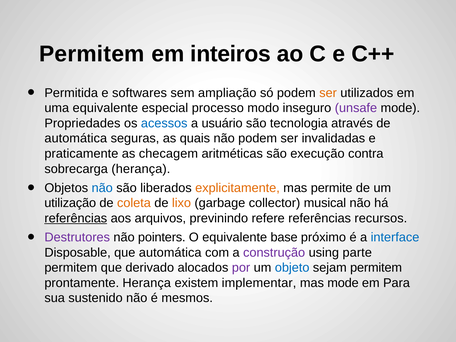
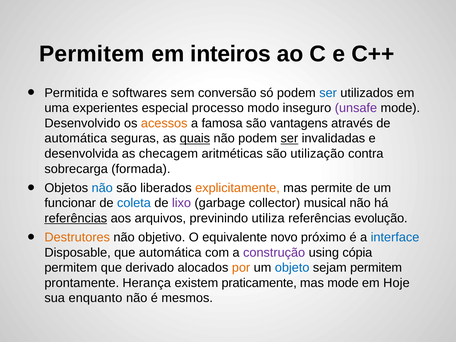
ampliação: ampliação -> conversão (227, 93)
ser colour: orange -> blue (328, 93)
uma equivalente: equivalente -> experientes (105, 108)
Propriedades: Propriedades -> Desenvolvido (83, 123)
acessos colour: blue -> orange (164, 123)
usuário: usuário -> famosa (222, 123)
tecnologia: tecnologia -> vantagens (299, 123)
quais underline: none -> present (195, 138)
ser underline: none -> present (289, 138)
praticamente: praticamente -> desenvolvida (81, 154)
execução: execução -> utilização (317, 154)
sobrecarga herança: herança -> formada (141, 169)
utilização: utilização -> funcionar (70, 203)
coleta colour: orange -> blue (134, 203)
lixo colour: orange -> purple (182, 203)
refere: refere -> utiliza (268, 218)
recursos: recursos -> evolução (381, 218)
Destrutores colour: purple -> orange (77, 237)
pointers: pointers -> objetivo (162, 237)
base: base -> novo (284, 237)
parte: parte -> cópia (357, 253)
por colour: purple -> orange (241, 268)
implementar: implementar -> praticamente (259, 283)
Para: Para -> Hoje (396, 283)
sustenido: sustenido -> enquanto (95, 298)
